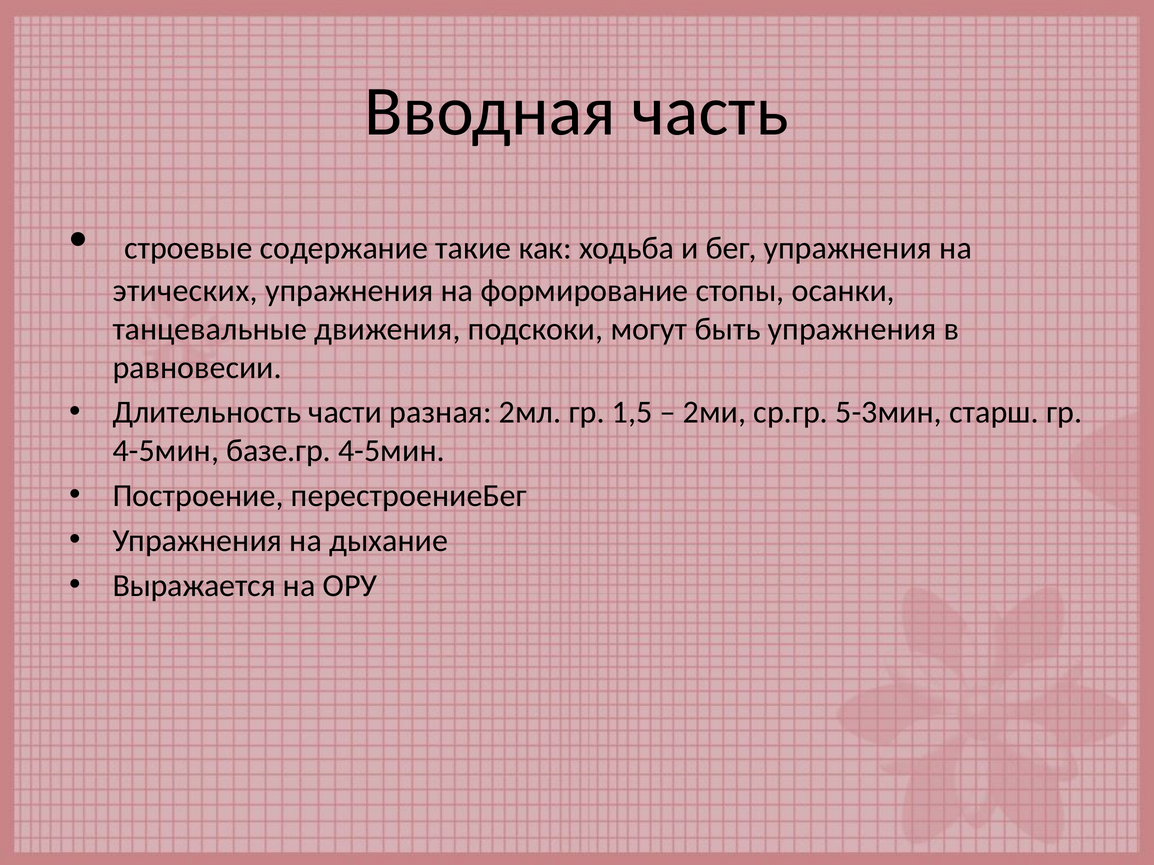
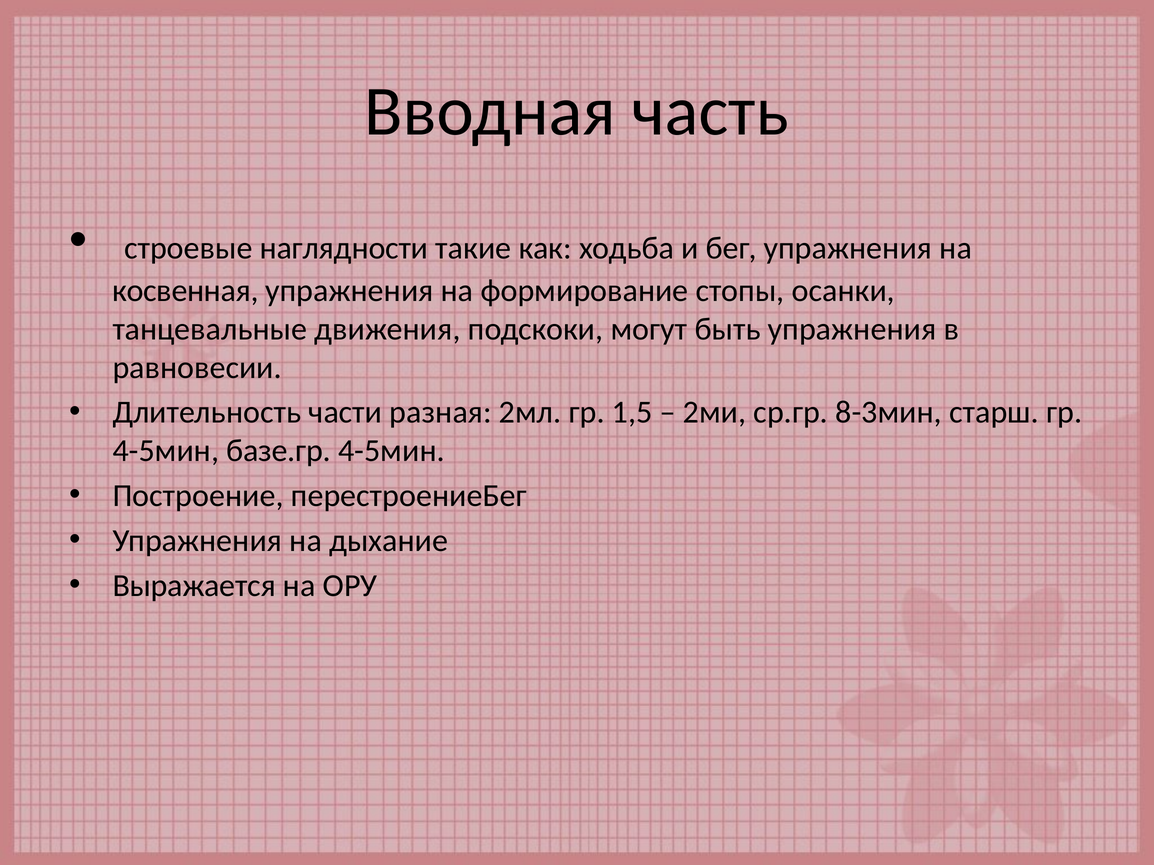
содержание: содержание -> наглядности (344, 248)
этических: этических -> косвенная (185, 291)
5-3мин: 5-3мин -> 8-3мин (889, 413)
